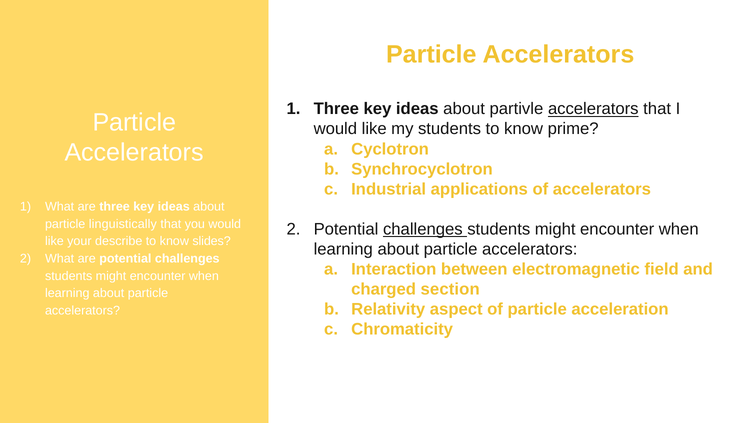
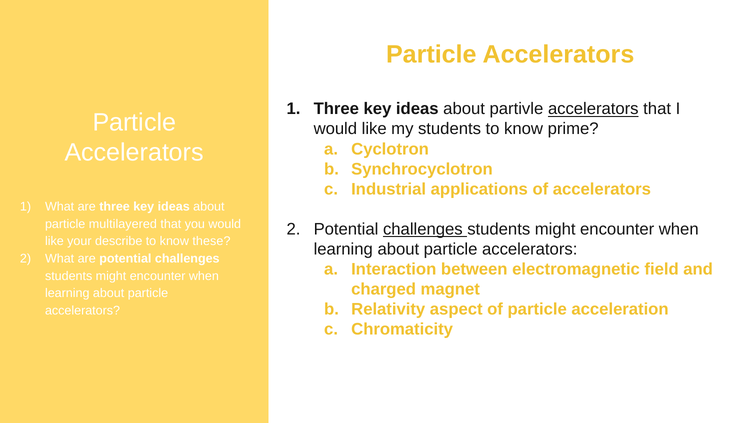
linguistically: linguistically -> multilayered (123, 224)
slides: slides -> these (211, 241)
section: section -> magnet (450, 289)
